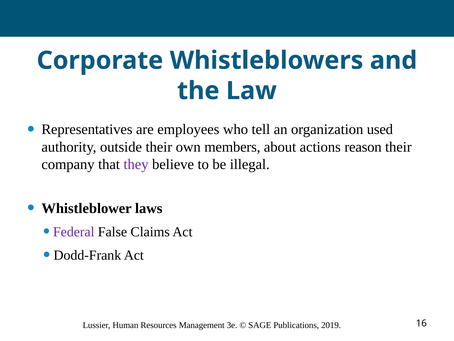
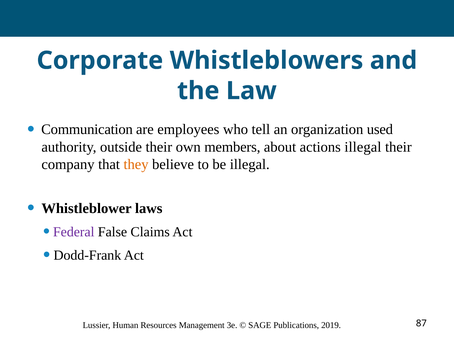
Representatives: Representatives -> Communication (87, 129)
actions reason: reason -> illegal (363, 147)
they colour: purple -> orange (136, 164)
16: 16 -> 87 (421, 323)
